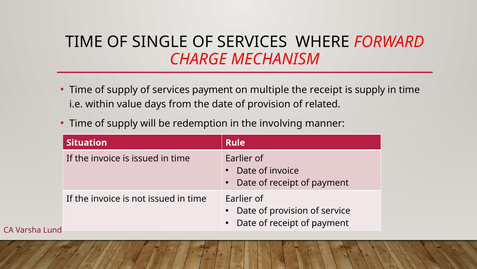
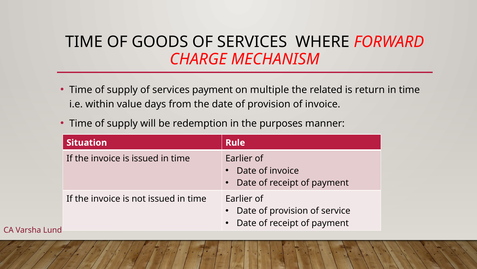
SINGLE: SINGLE -> GOODS (160, 42)
the receipt: receipt -> related (326, 90)
is supply: supply -> return (370, 90)
provision of related: related -> invoice (323, 104)
involving: involving -> purposes (281, 123)
